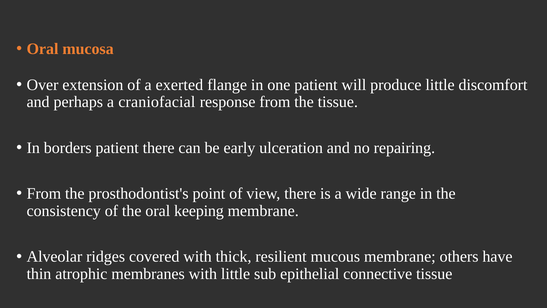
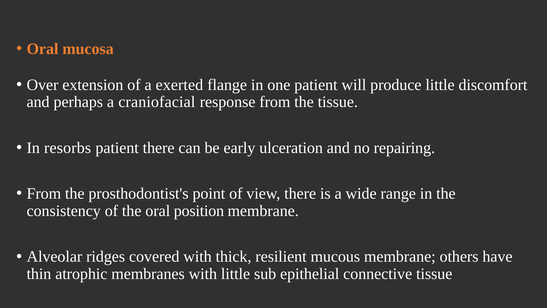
borders: borders -> resorbs (68, 148)
keeping: keeping -> position (199, 211)
